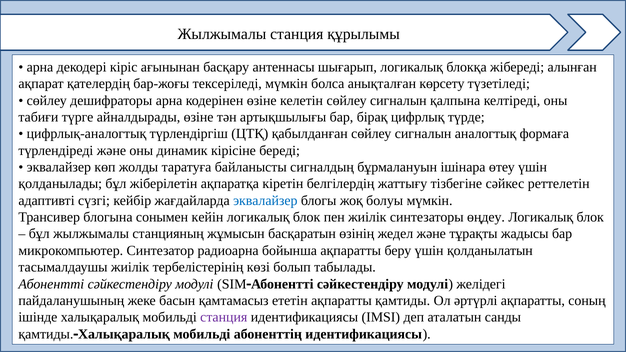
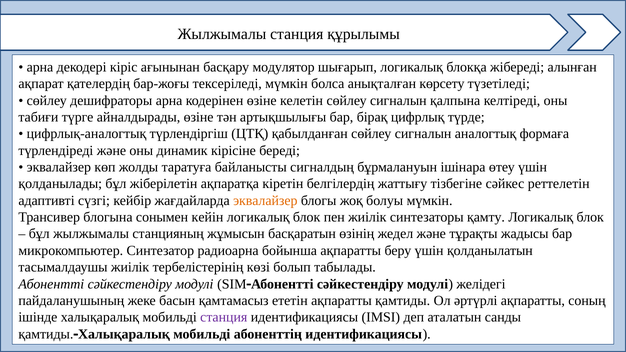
антеннасы: антеннасы -> модулятор (284, 67)
эквалайзер colour: blue -> orange (265, 201)
өңдеу: өңдеу -> қамту (486, 217)
